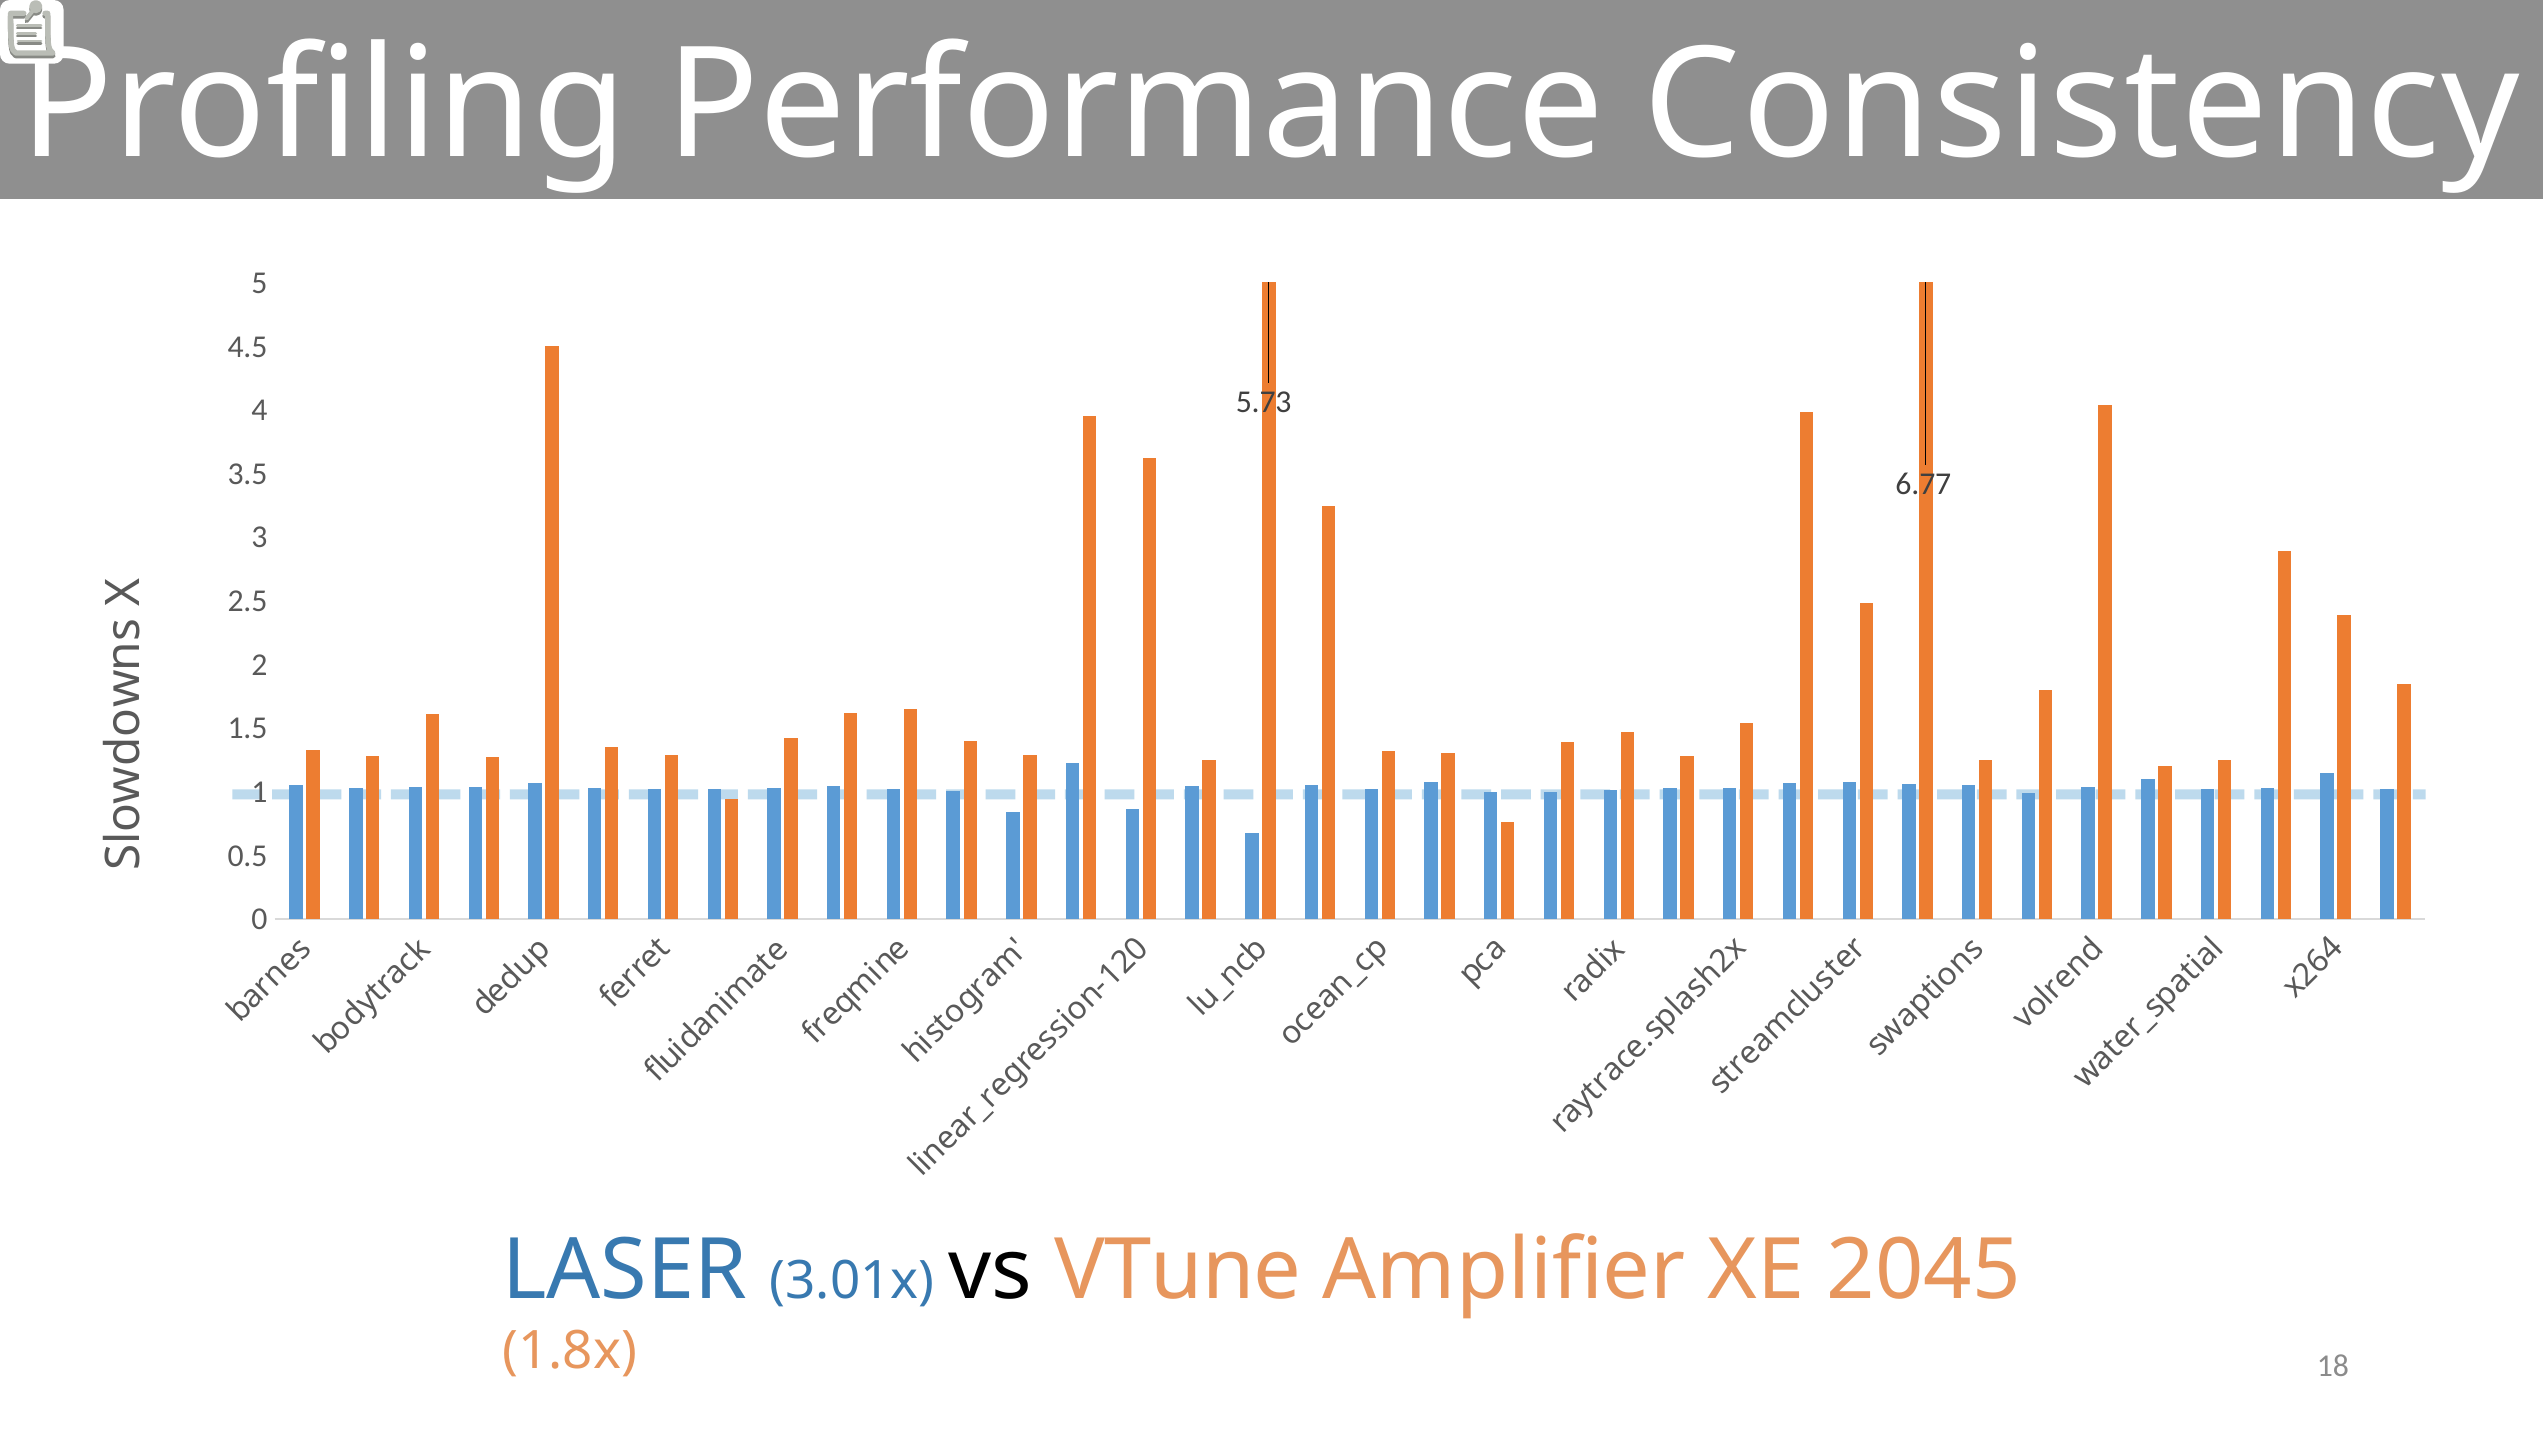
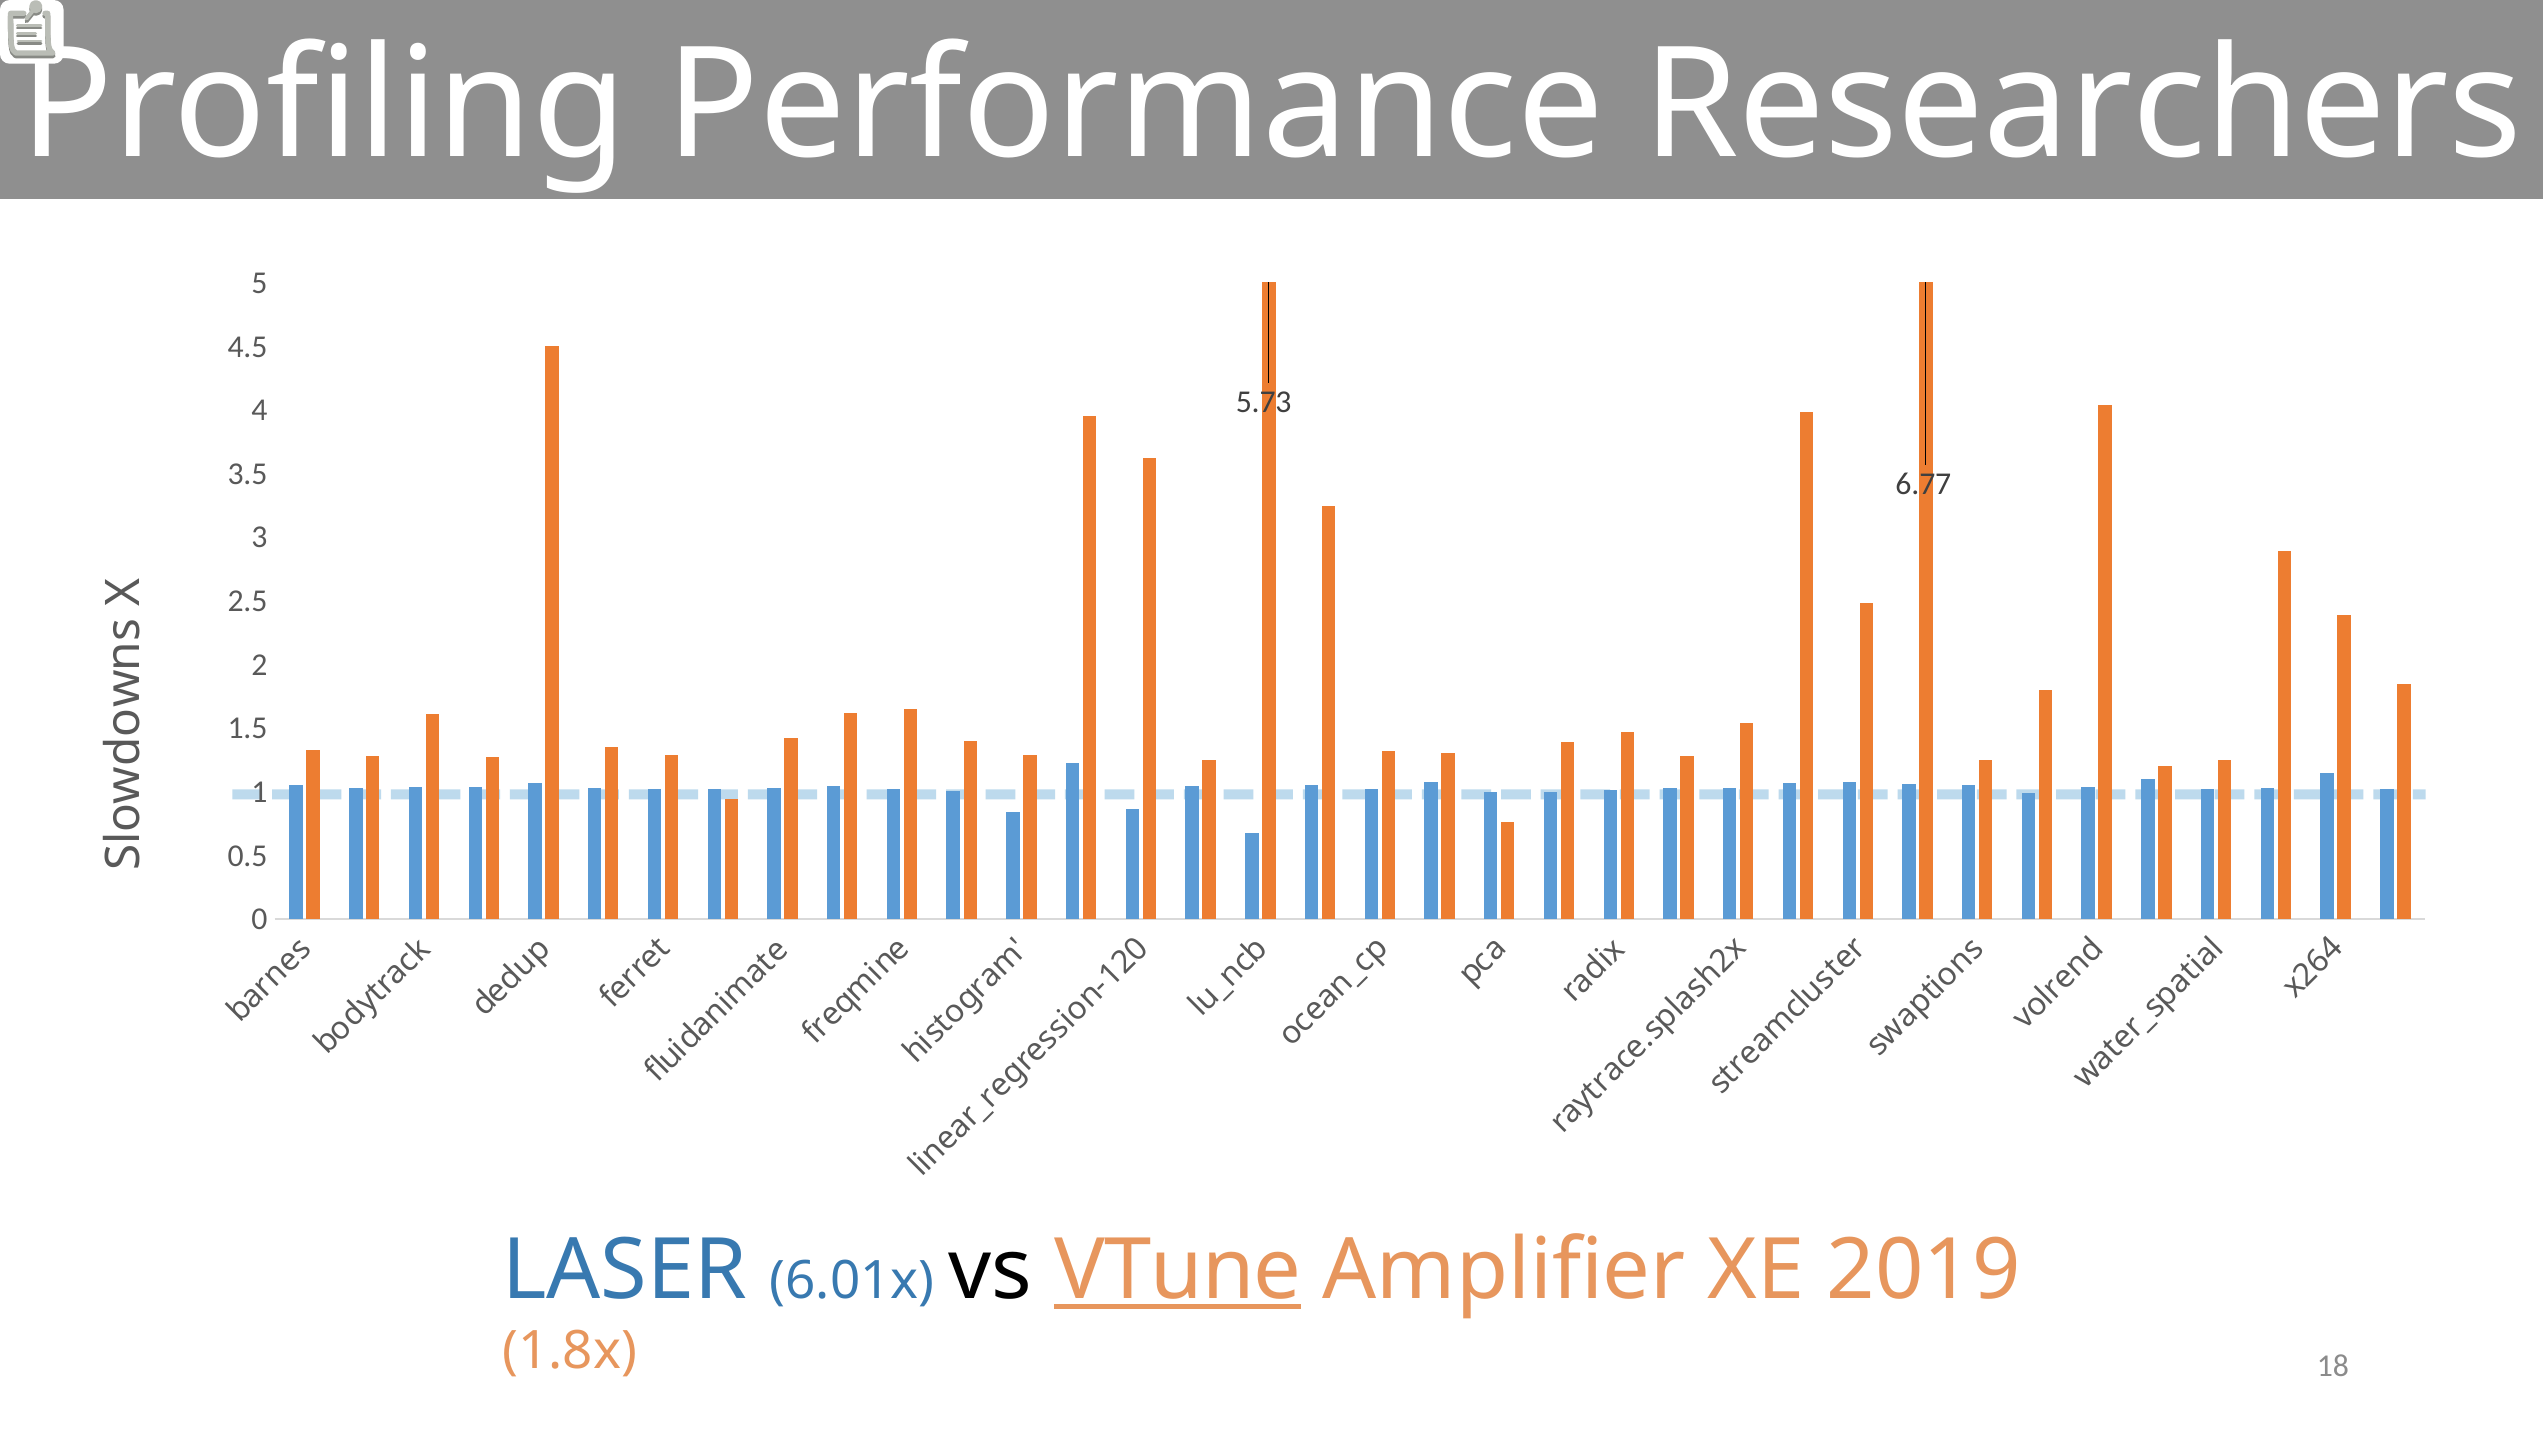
Consistency: Consistency -> Researchers (2083, 105)
3.01x: 3.01x -> 6.01x (852, 1280)
VTune underline: none -> present (1178, 1270)
2045: 2045 -> 2019 (1924, 1270)
